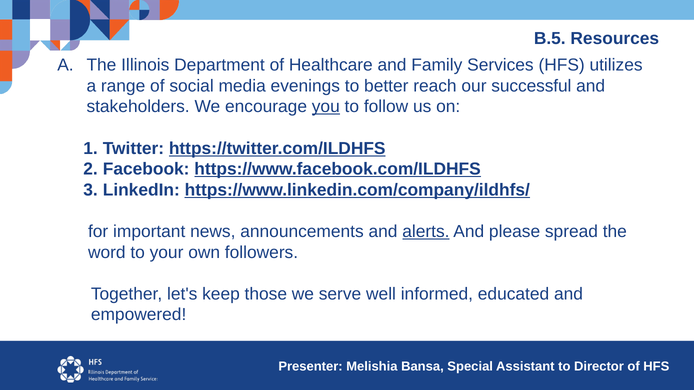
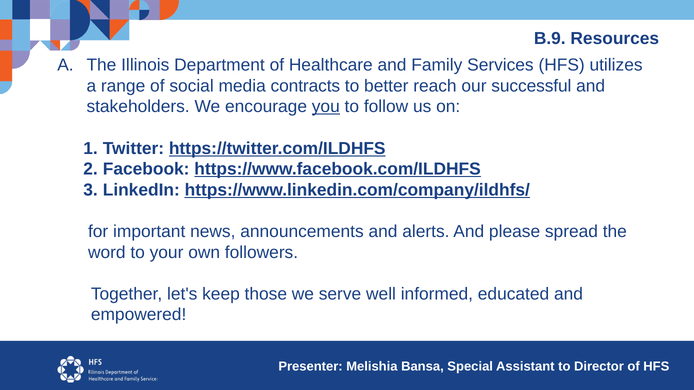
B.5: B.5 -> B.9 (550, 38)
evenings: evenings -> contracts (305, 86)
alerts underline: present -> none (426, 232)
